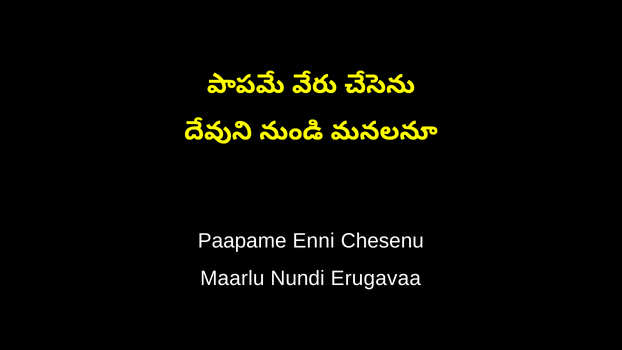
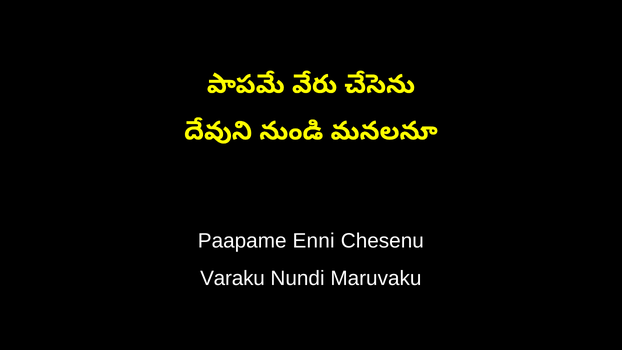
Maarlu: Maarlu -> Varaku (232, 278)
Erugavaa: Erugavaa -> Maruvaku (376, 278)
